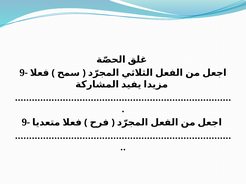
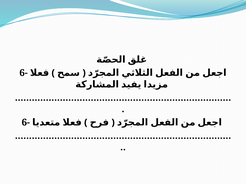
9-: 9- -> 6- (24, 73)
9-: 9- -> 6- (26, 123)
